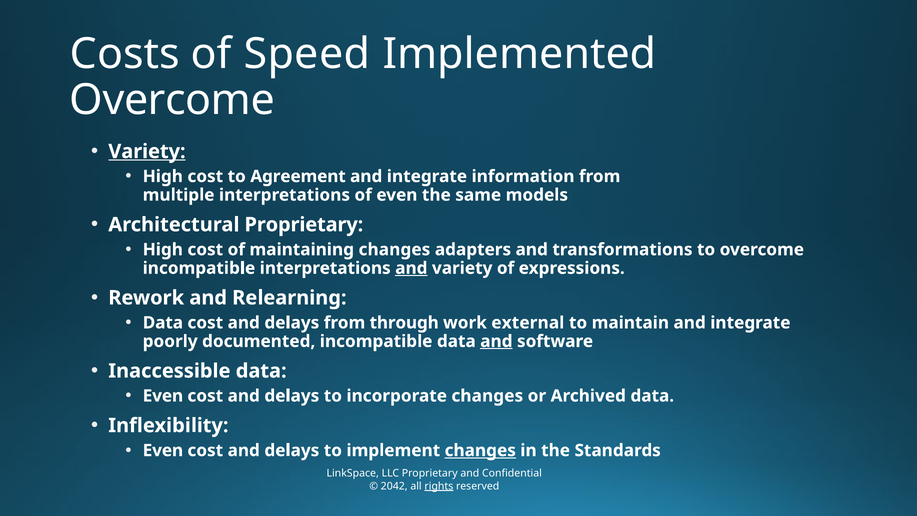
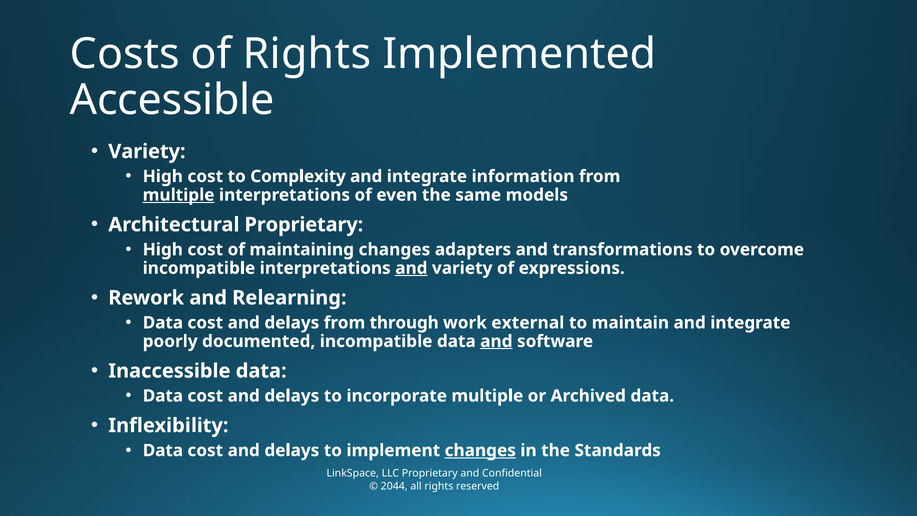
of Speed: Speed -> Rights (307, 54)
Overcome: Overcome -> Accessible (172, 100)
Variety underline: present -> none (147, 151)
Agreement: Agreement -> Complexity (298, 176)
multiple underline: none -> present (179, 195)
Even: Even -> Data (163, 396)
incorporate changes: changes -> multiple (487, 396)
Even: Even -> Data (163, 450)
2042: 2042 -> 2044 (394, 486)
rights underline: present -> none (439, 486)
